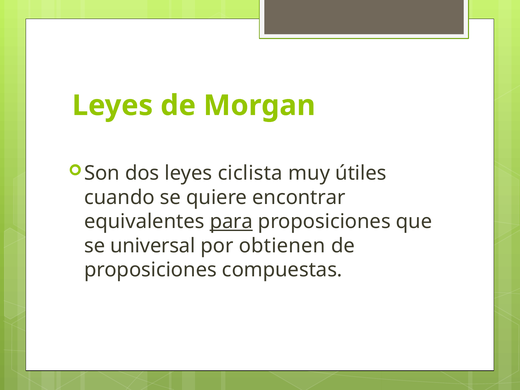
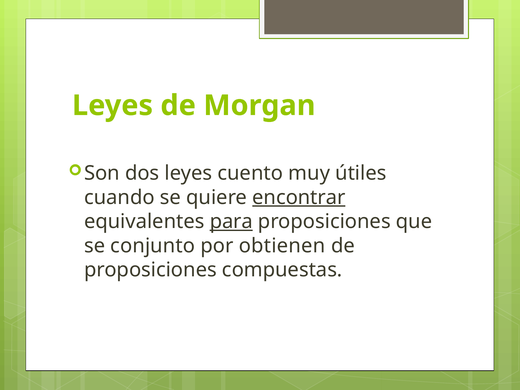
ciclista: ciclista -> cuento (250, 173)
encontrar underline: none -> present (299, 197)
universal: universal -> conjunto (153, 246)
